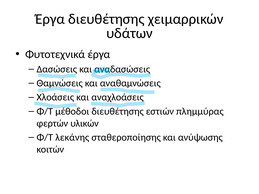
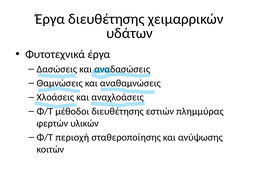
λεκάνης: λεκάνης -> περιοχή (72, 138)
